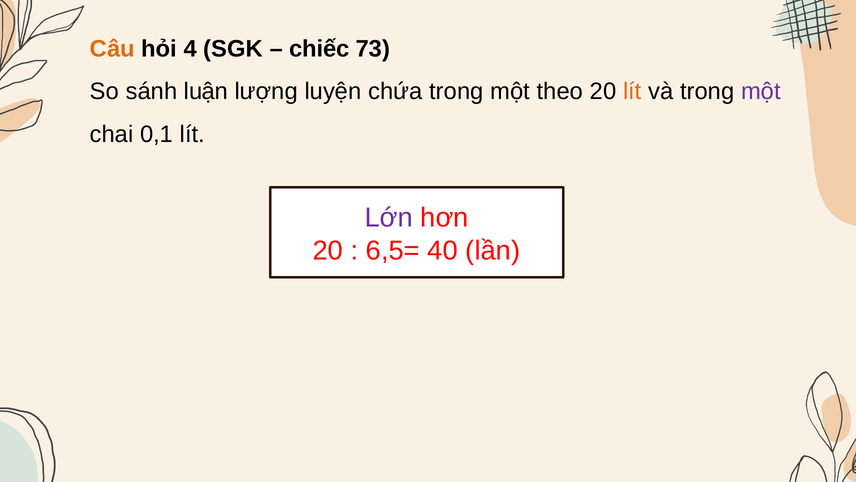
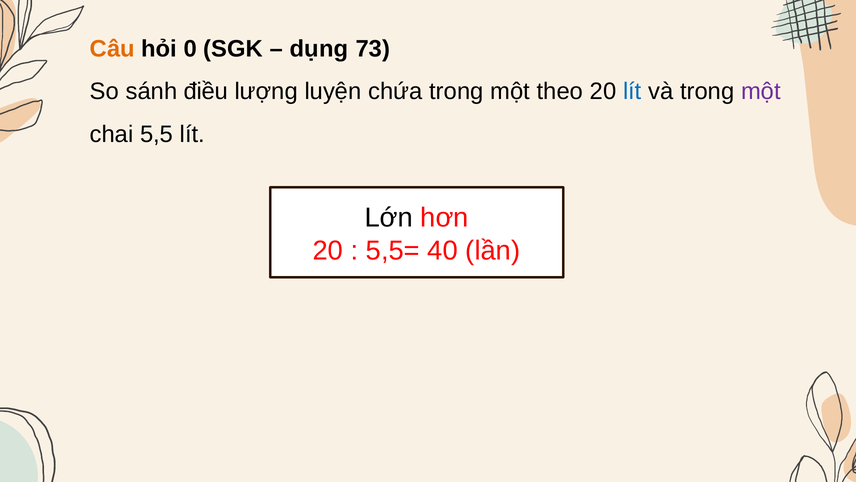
4: 4 -> 0 (190, 49)
chiếc: chiếc -> dụng (319, 49)
luận: luận -> điều (206, 91)
lít colour: orange -> blue (632, 91)
0,1: 0,1 -> 5,5 (157, 134)
Lớn colour: purple -> black (389, 218)
6,5=: 6,5= -> 5,5= (393, 250)
